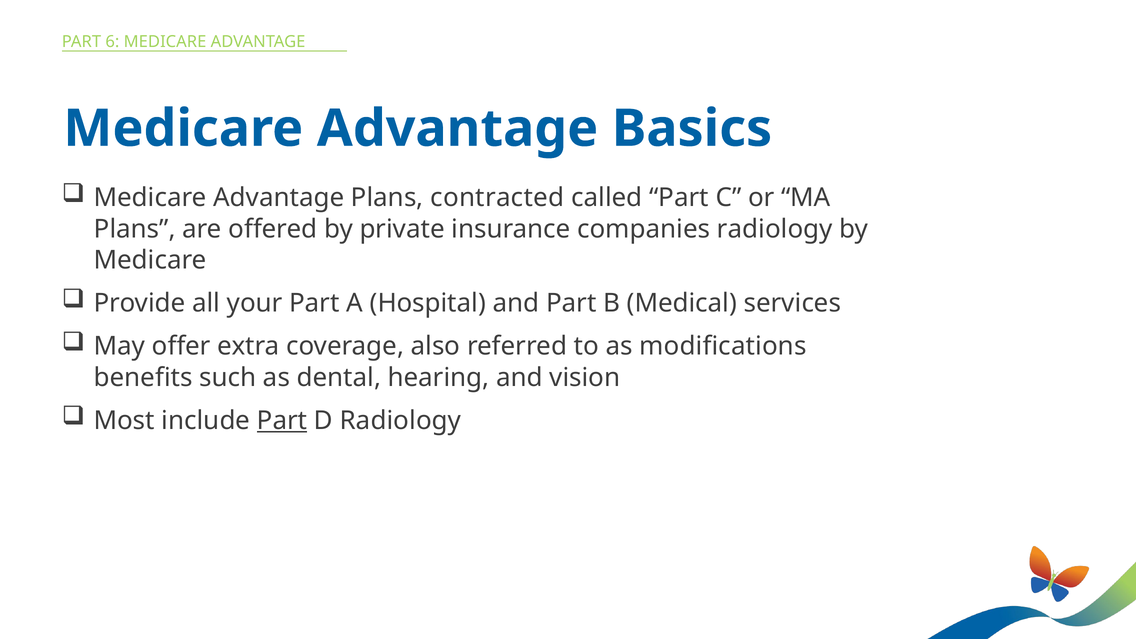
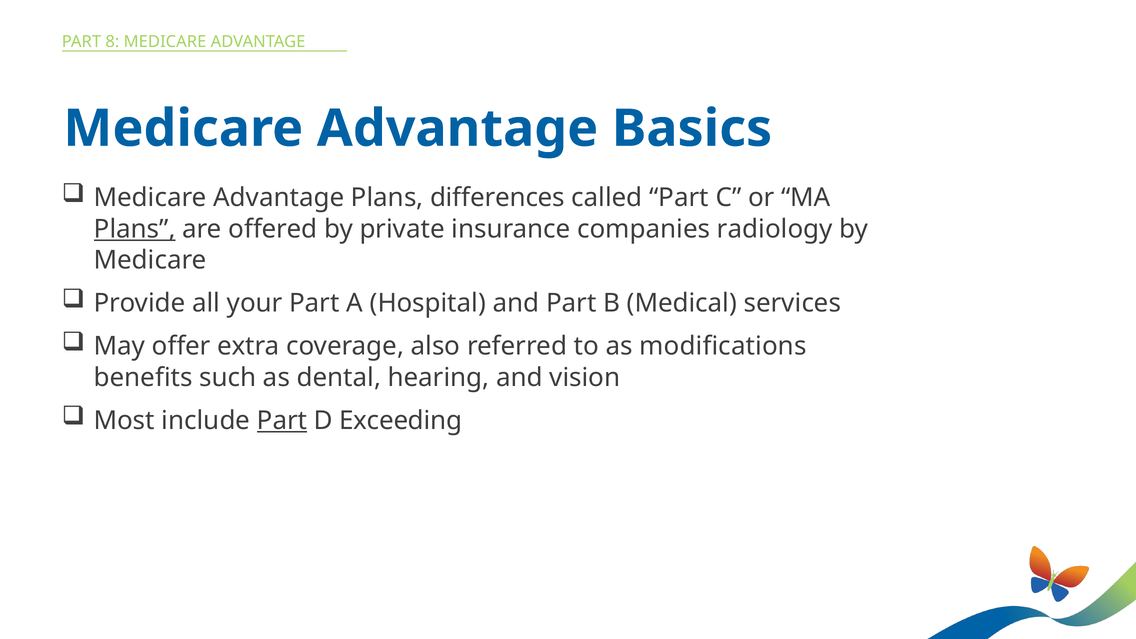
6: 6 -> 8 (112, 42)
contracted: contracted -> differences (497, 198)
Plans underline: none -> present (135, 229)
D Radiology: Radiology -> Exceeding (401, 421)
